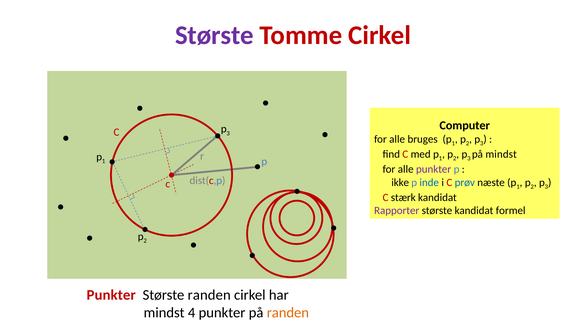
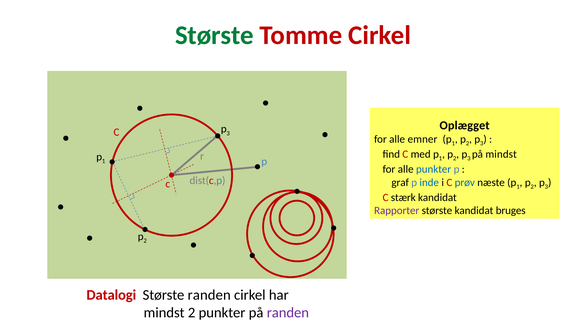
Største colour: purple -> green (214, 35)
Computer: Computer -> Oplægget (465, 125)
bruges: bruges -> emner (423, 139)
punkter colour: purple -> blue (434, 169)
ikke: ikke -> graf (400, 182)
formel: formel -> bruges (511, 210)
Punkter: Punkter -> Datalogi (111, 295)
mindst 4: 4 -> 2 (192, 312)
randen colour: orange -> purple (288, 312)
